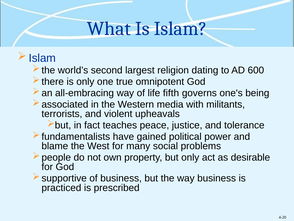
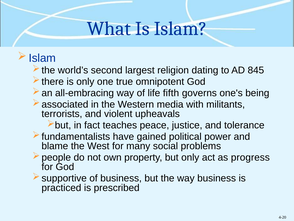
600: 600 -> 845 (256, 70)
desirable: desirable -> progress (250, 157)
